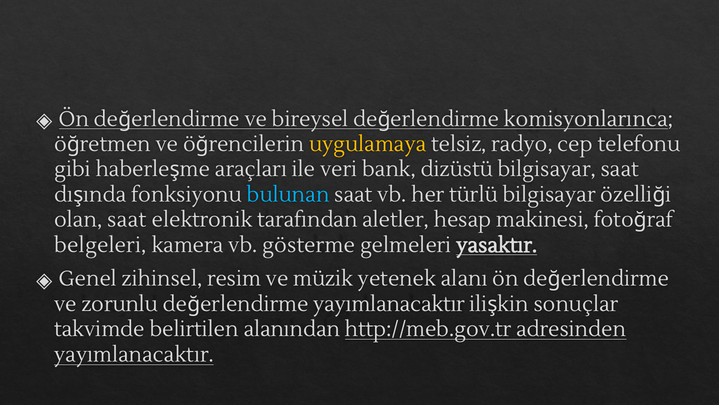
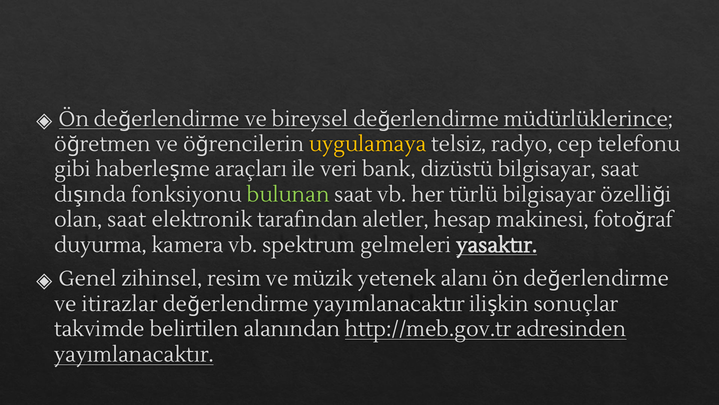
komisyonlarınca: komisyonlarınca -> müdürlüklerince (586, 119)
bulunan colour: light blue -> light green (288, 194)
belgeleri: belgeleri -> duyurma (101, 245)
gösterme: gösterme -> spektrum (309, 245)
zorunlu: zorunlu -> itirazlar (120, 304)
